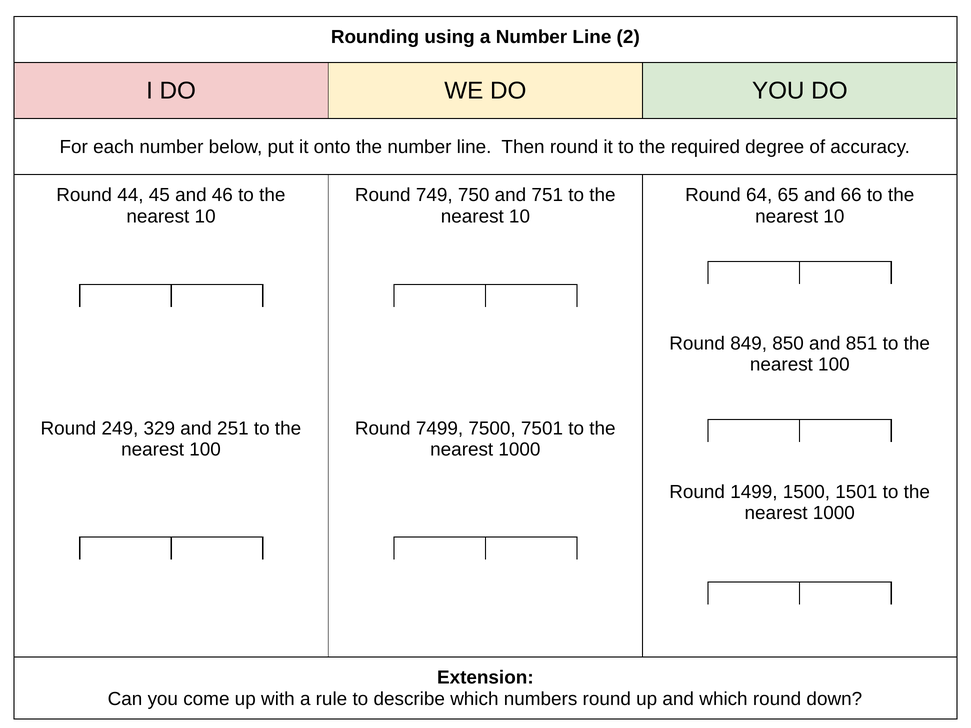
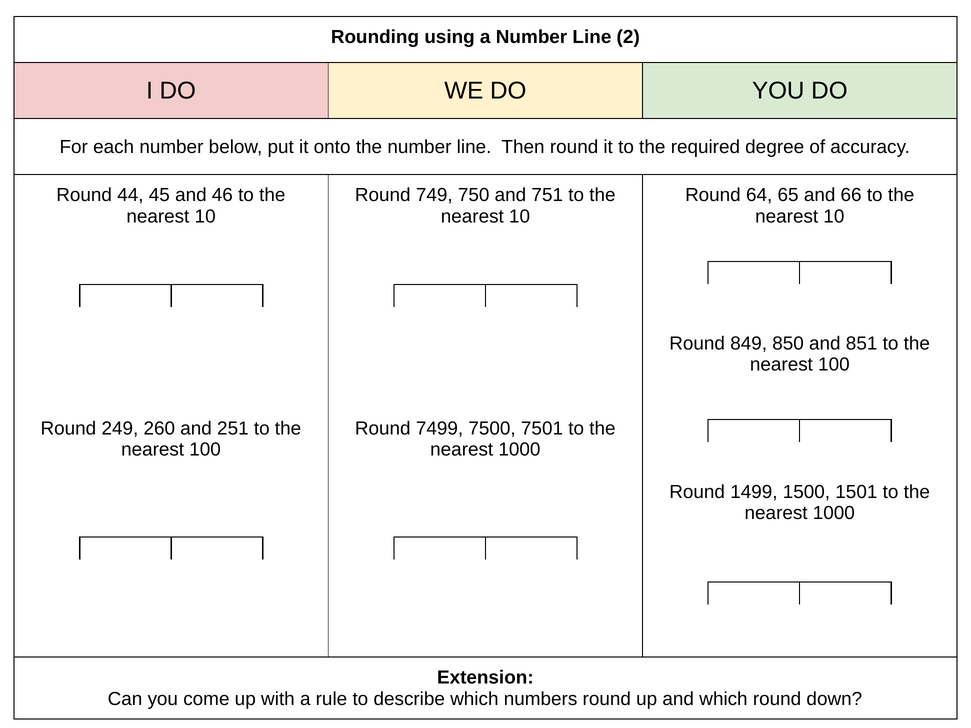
329: 329 -> 260 (159, 429)
